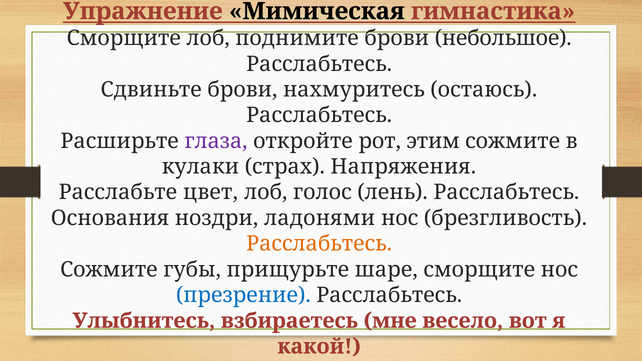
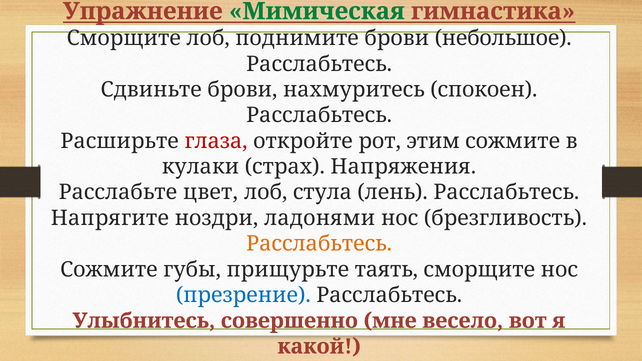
Мимическая colour: black -> green (317, 11)
остаюсь: остаюсь -> спокоен (484, 90)
глаза colour: purple -> red (216, 141)
голос: голос -> стула (322, 192)
Основания: Основания -> Напрягите (110, 218)
шаре: шаре -> таять (386, 270)
взбираетесь: взбираетесь -> совершенно (289, 321)
